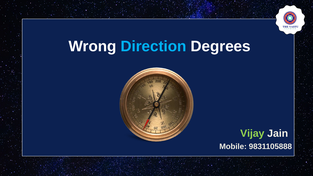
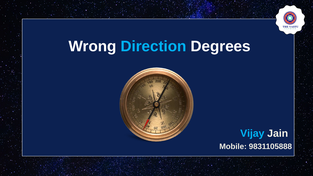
Vijay colour: light green -> light blue (252, 134)
